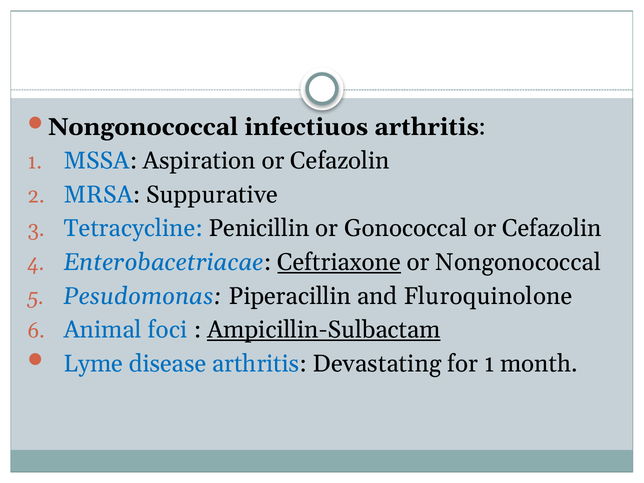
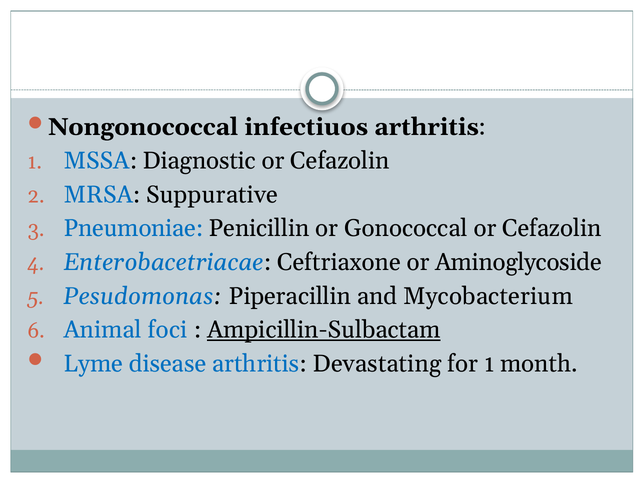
Aspiration: Aspiration -> Diagnostic (199, 161)
Tetracycline: Tetracycline -> Pneumoniae (133, 228)
Ceftriaxone underline: present -> none (339, 262)
or Nongonococcal: Nongonococcal -> Aminoglycoside (518, 262)
Fluroquinolone: Fluroquinolone -> Mycobacterium (488, 296)
